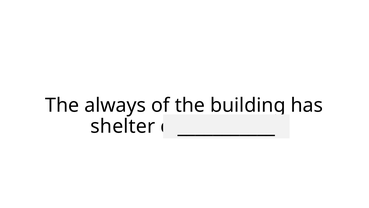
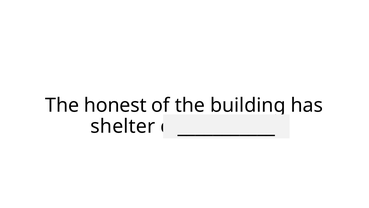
always: always -> honest (115, 105)
